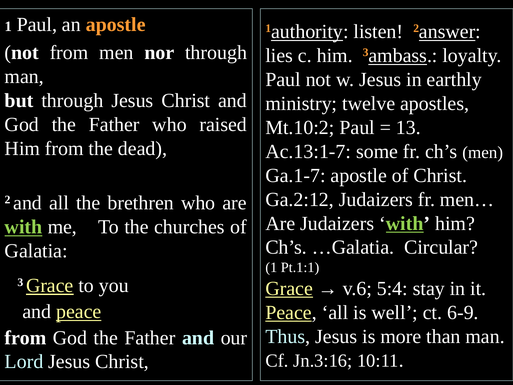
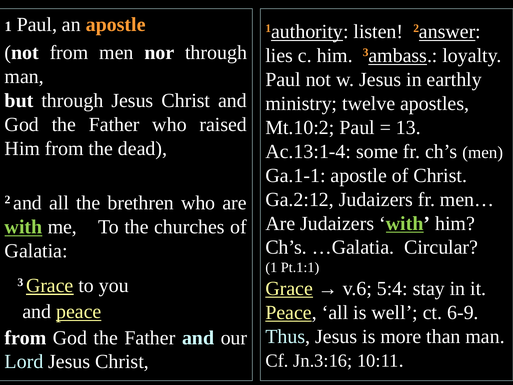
Ac.13:1-7: Ac.13:1-7 -> Ac.13:1-4 (308, 151)
Ga.1-7: Ga.1-7 -> Ga.1-1 (296, 175)
